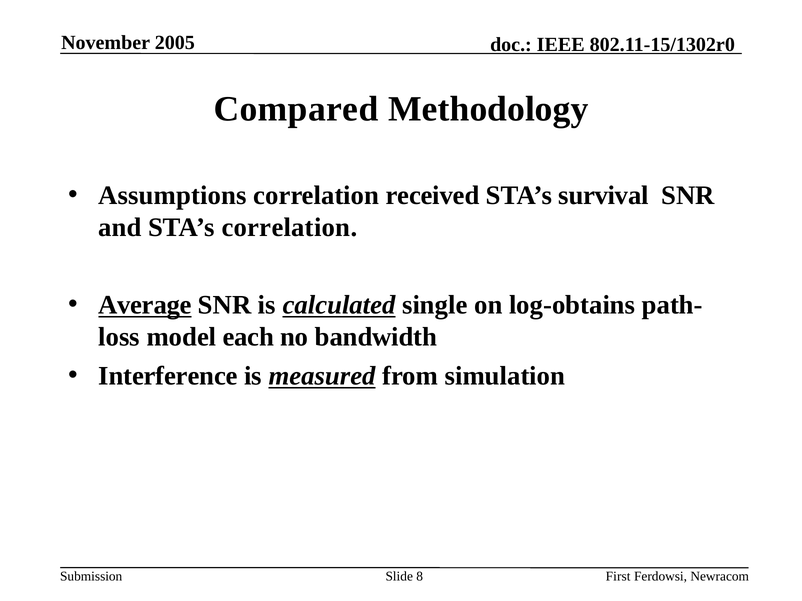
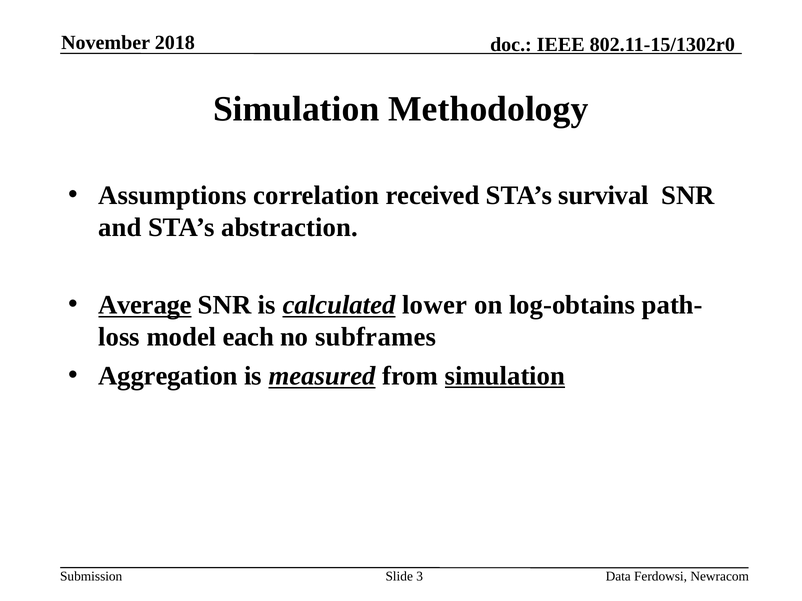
2005: 2005 -> 2018 (175, 43)
Compared: Compared -> Simulation (296, 109)
STA’s correlation: correlation -> abstraction (289, 228)
single: single -> lower (435, 305)
bandwidth: bandwidth -> subframes (376, 337)
Interference: Interference -> Aggregation (168, 376)
simulation underline: none -> present (505, 376)
8: 8 -> 3 (420, 577)
First: First -> Data (618, 577)
